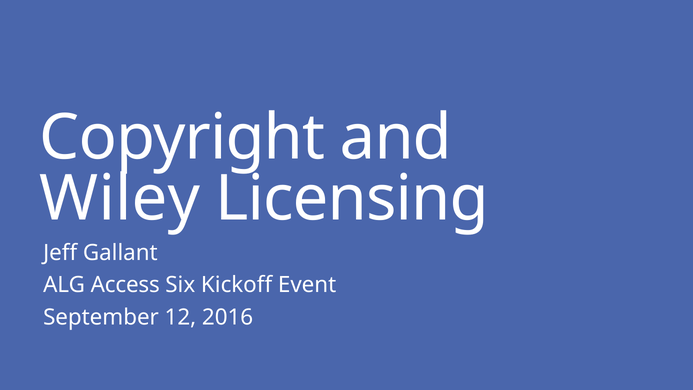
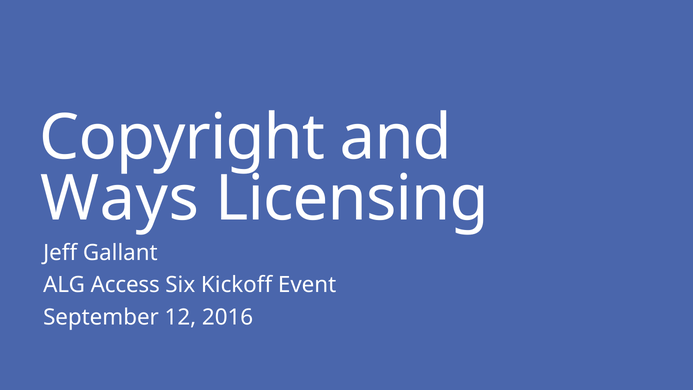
Wiley: Wiley -> Ways (120, 199)
